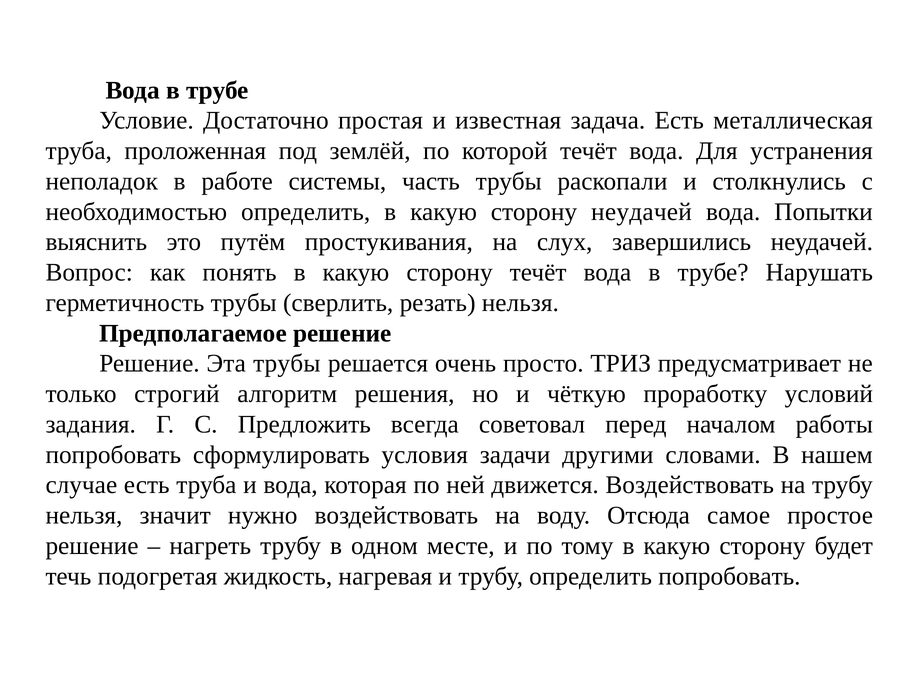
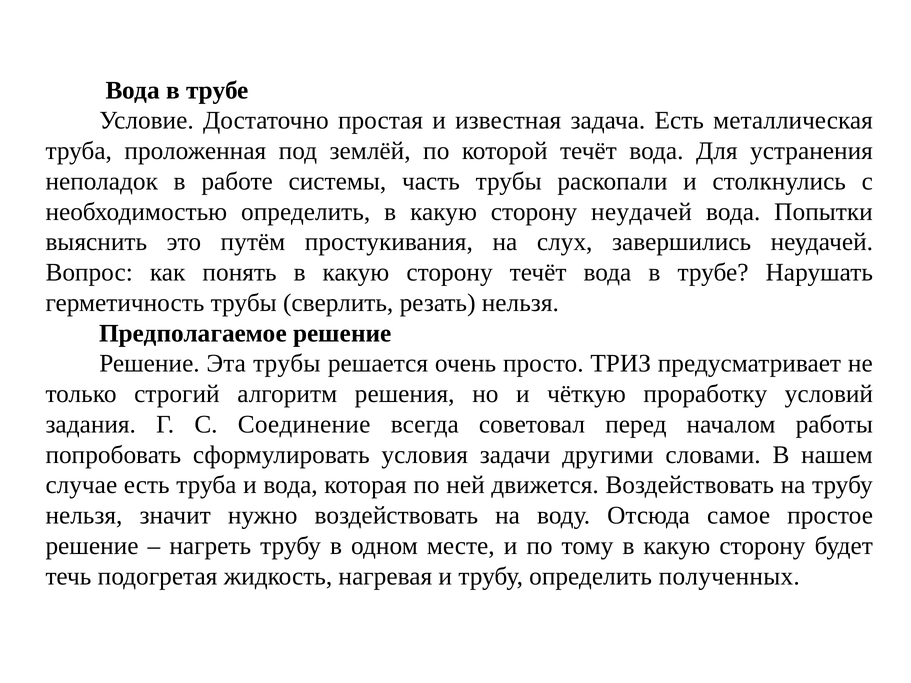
Предложить: Предложить -> Соединение (304, 424)
определить попробовать: попробовать -> полученных (729, 576)
